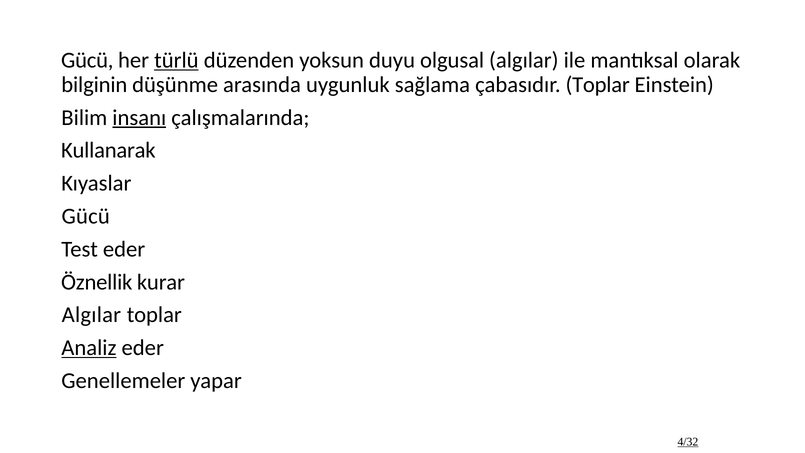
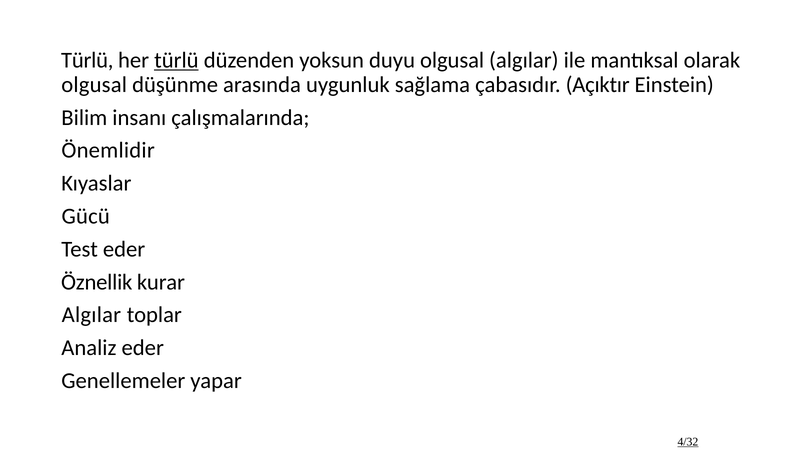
Gücü: Gücü -> Türlü (87, 60)
bilginin: bilginin -> olgusal (94, 85)
çabasıdır Toplar: Toplar -> Açıktır (598, 85)
insanı underline: present -> none (139, 118)
Kullanarak: Kullanarak -> Önemlidir (108, 150)
Analiz underline: present -> none (89, 348)
